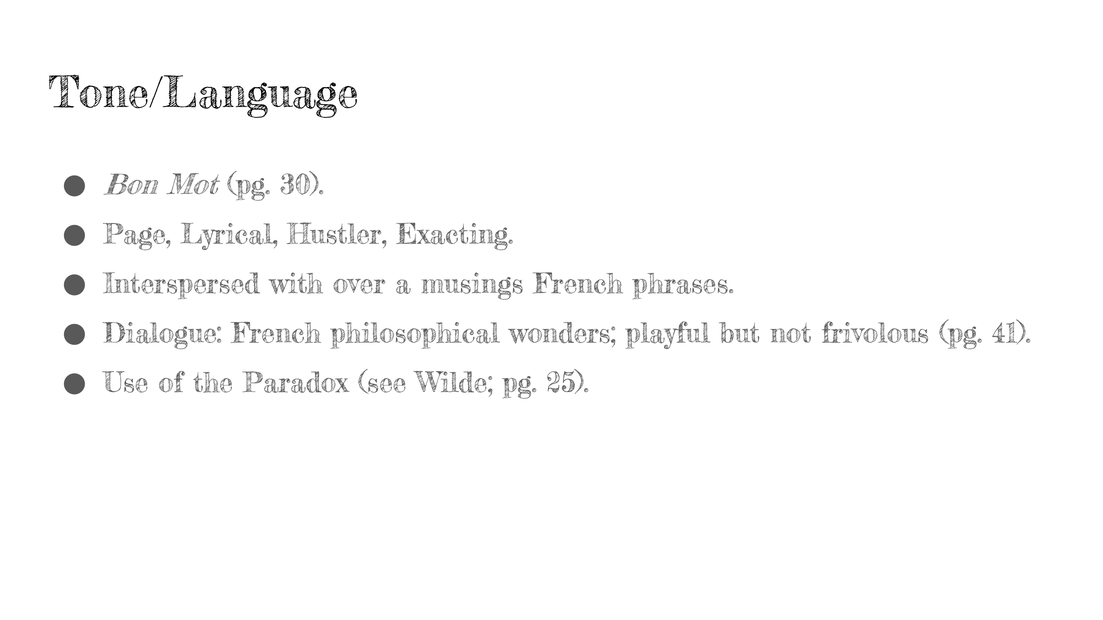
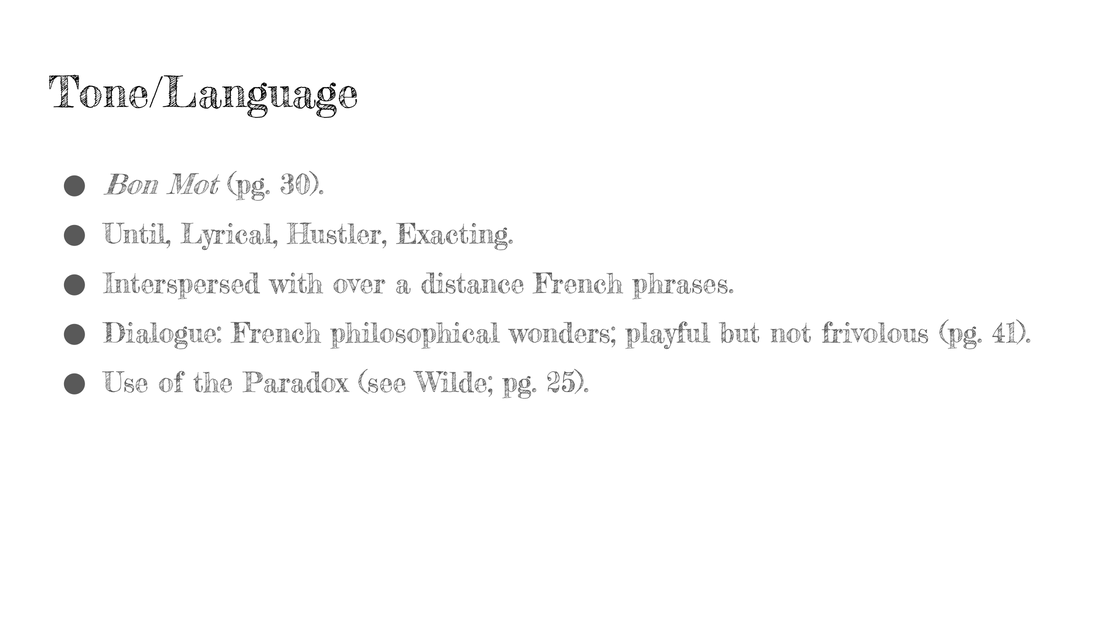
Page: Page -> Until (137, 235)
musings: musings -> distance (473, 284)
